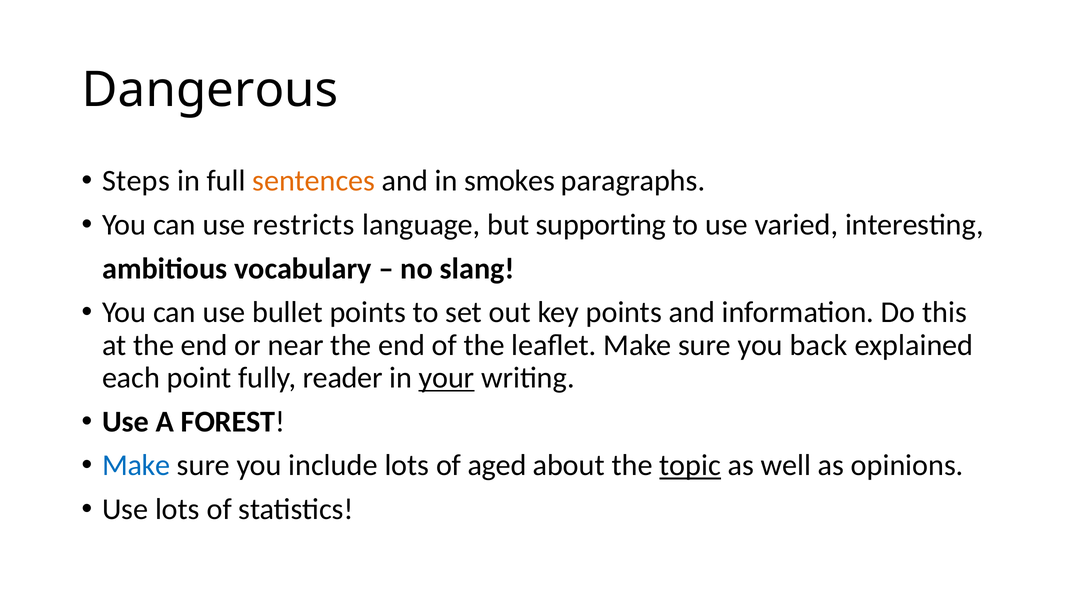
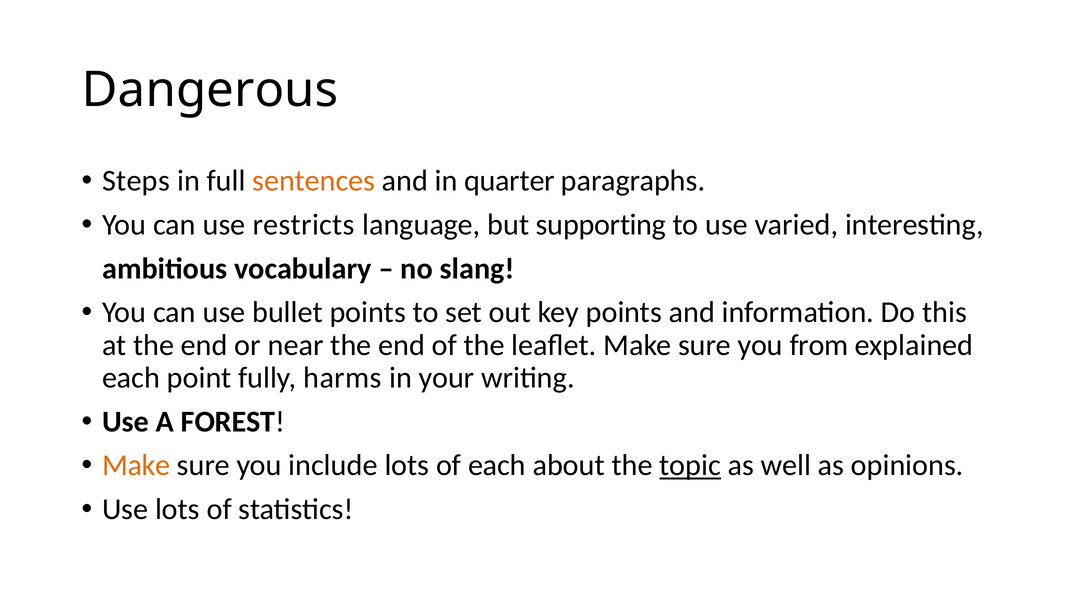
smokes: smokes -> quarter (509, 181)
back: back -> from (819, 345)
reader: reader -> harms (342, 378)
your underline: present -> none (447, 378)
Make colour: blue -> orange (136, 466)
of aged: aged -> each (497, 466)
